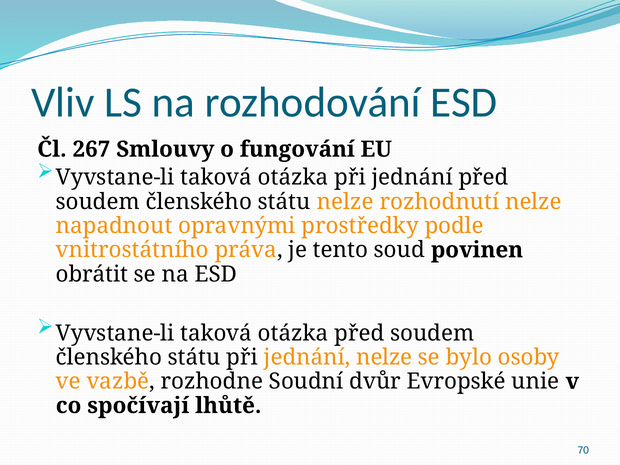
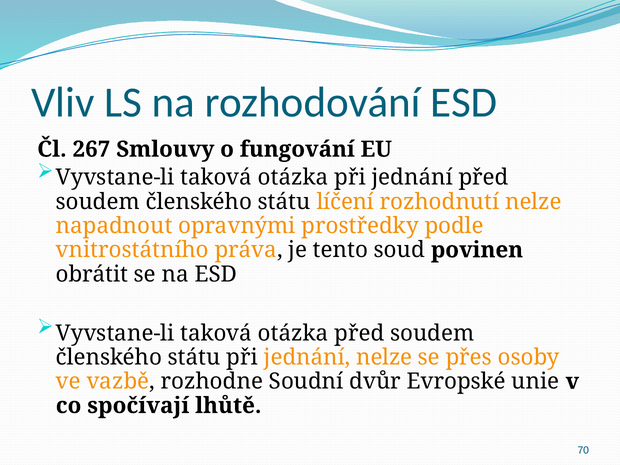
státu nelze: nelze -> líčení (345, 202)
bylo: bylo -> přes (469, 357)
